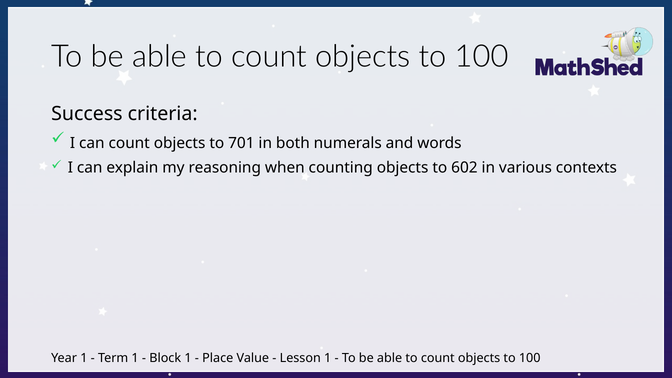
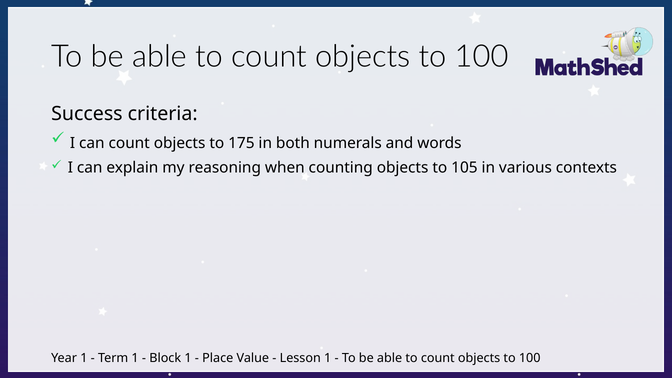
701: 701 -> 175 (241, 143)
602: 602 -> 105 (464, 168)
